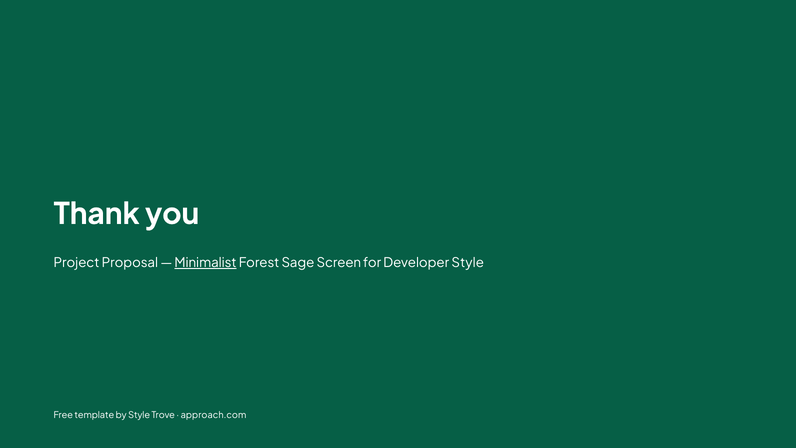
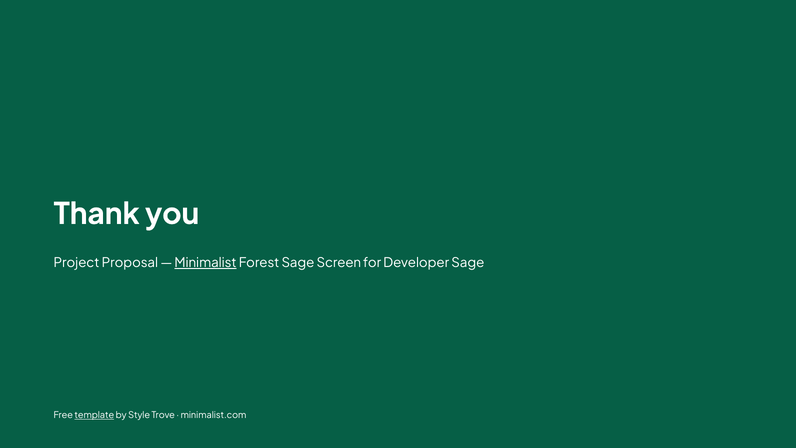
Developer Style: Style -> Sage (468, 263)
template underline: none -> present (94, 415)
approach.com: approach.com -> minimalist.com (214, 415)
